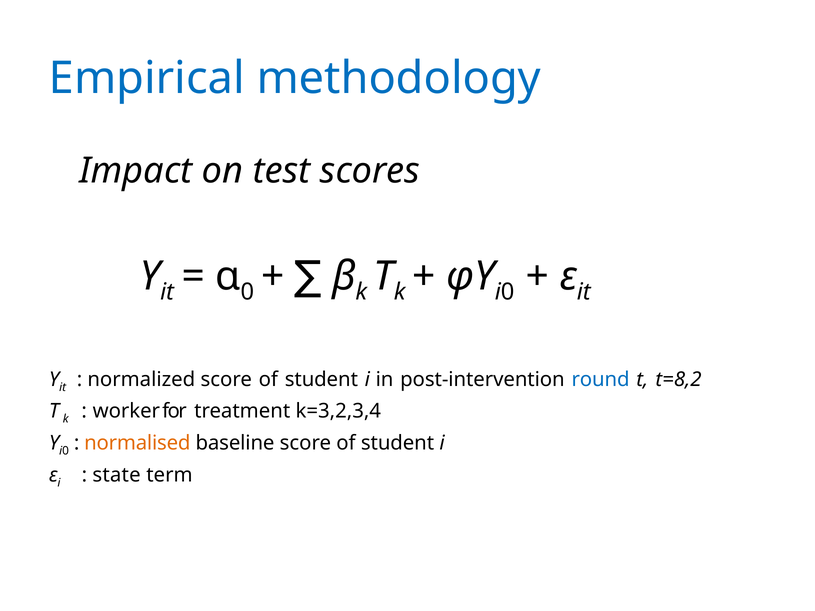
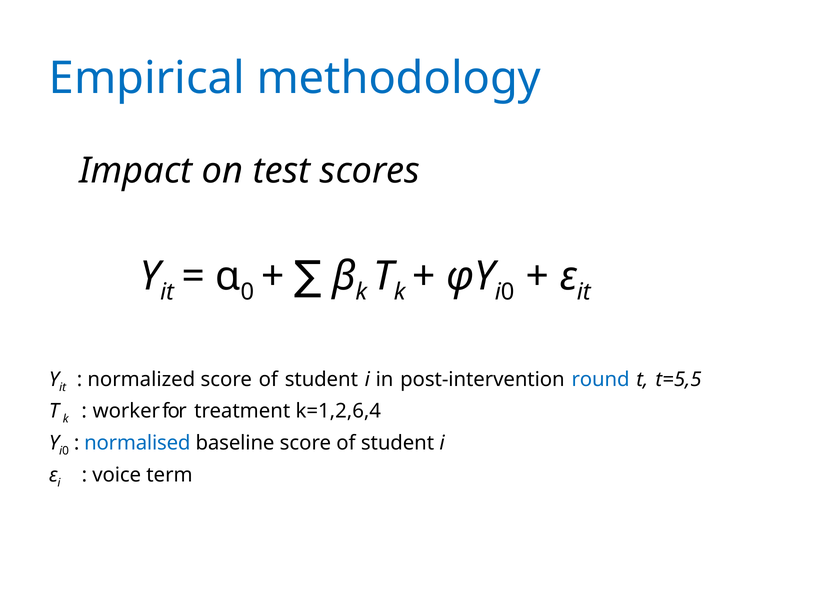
t=8,2: t=8,2 -> t=5,5 (679, 379)
k=3,2,3,4: k=3,2,3,4 -> k=1,2,6,4 (338, 411)
normalised colour: orange -> blue (137, 443)
state: state -> voice (117, 475)
